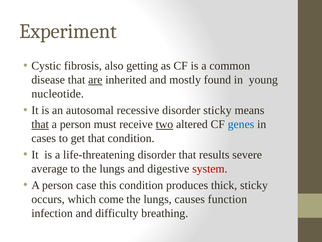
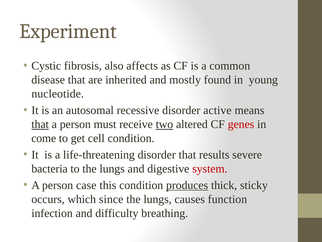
getting: getting -> affects (142, 66)
are underline: present -> none (95, 80)
disorder sticky: sticky -> active (217, 110)
genes colour: blue -> red (241, 124)
cases: cases -> come (44, 138)
get that: that -> cell (96, 138)
average: average -> bacteria (50, 168)
produces underline: none -> present (187, 185)
come: come -> since (111, 199)
